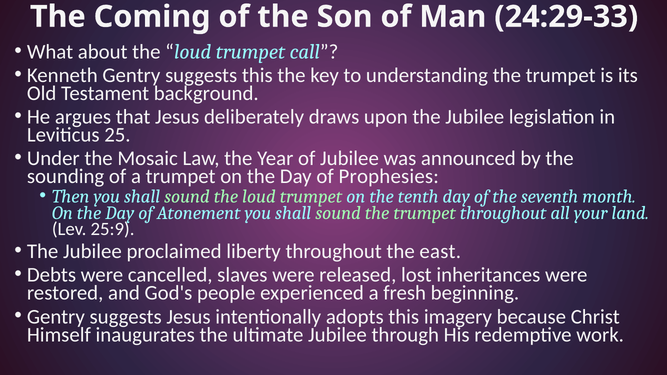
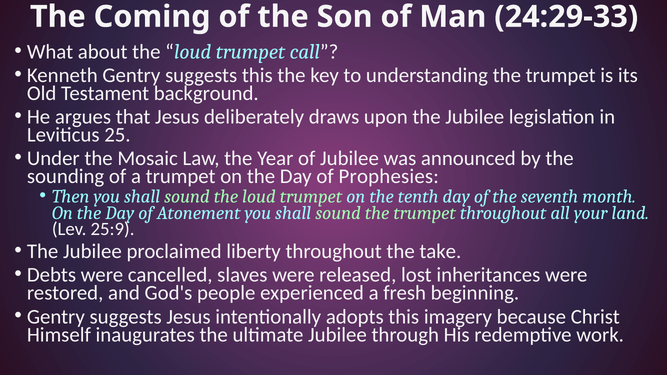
east: east -> take (440, 252)
